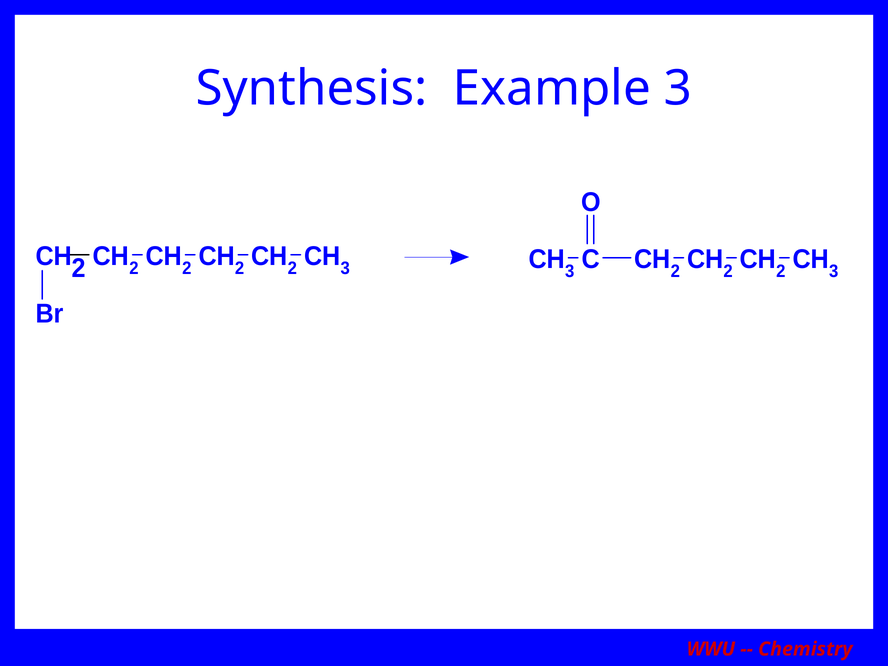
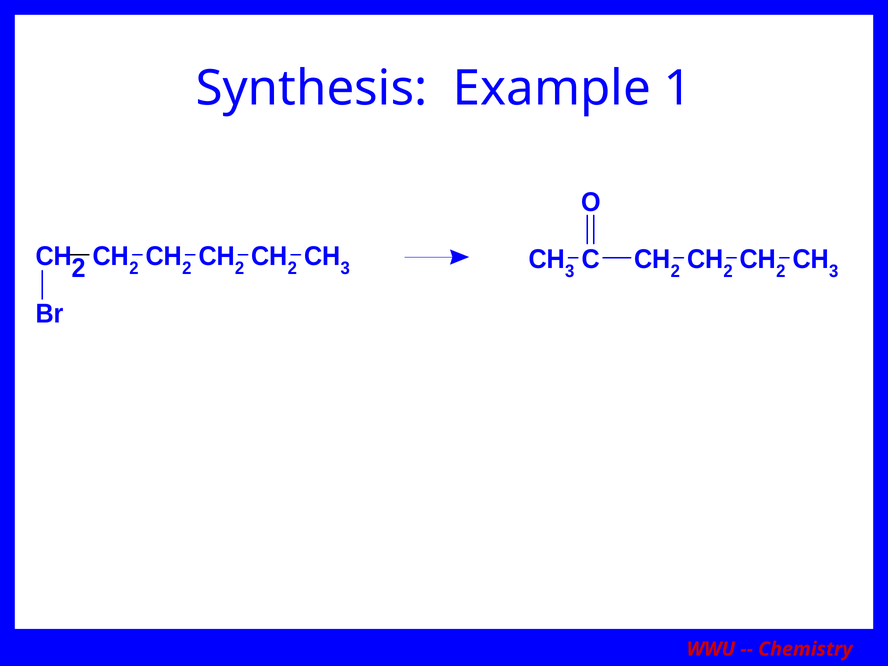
Example 3: 3 -> 1 (678, 89)
